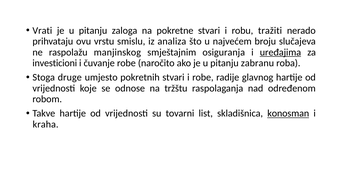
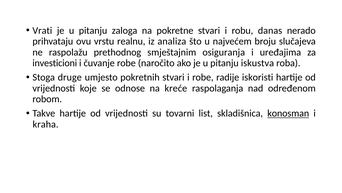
tražiti: tražiti -> danas (270, 30)
smislu: smislu -> realnu (131, 41)
manjinskog: manjinskog -> prethodnog (117, 52)
uređajima underline: present -> none (280, 52)
zabranu: zabranu -> iskustva (257, 63)
glavnog: glavnog -> iskoristi (258, 77)
tržštu: tržštu -> kreće (176, 88)
